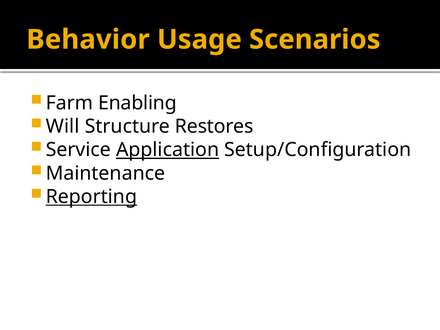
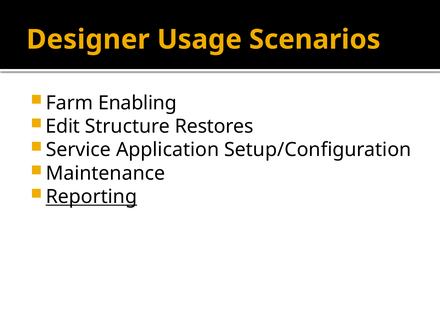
Behavior: Behavior -> Designer (88, 40)
Will: Will -> Edit (63, 126)
Application underline: present -> none (168, 150)
